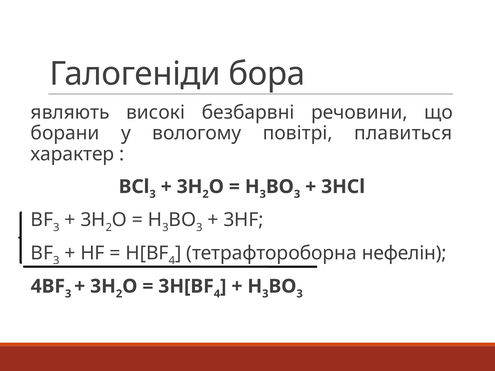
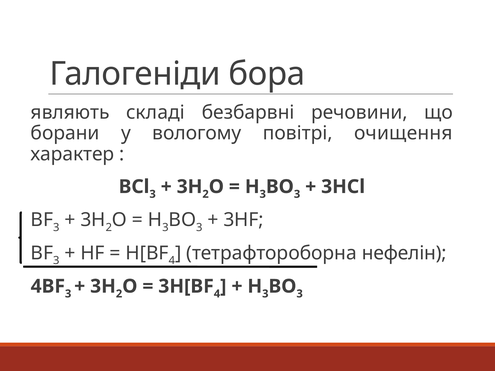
високі: високі -> складі (156, 113)
плавиться: плавиться -> очищення (403, 133)
